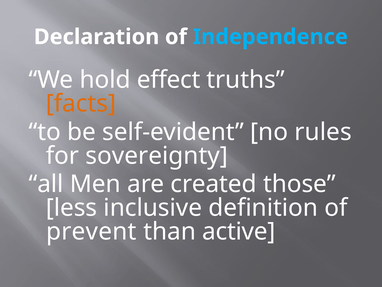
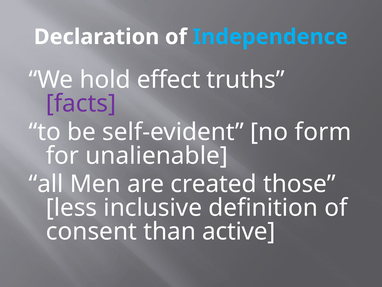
facts colour: orange -> purple (81, 103)
rules: rules -> form (323, 132)
sovereignty: sovereignty -> unalienable (157, 155)
prevent: prevent -> consent (91, 231)
